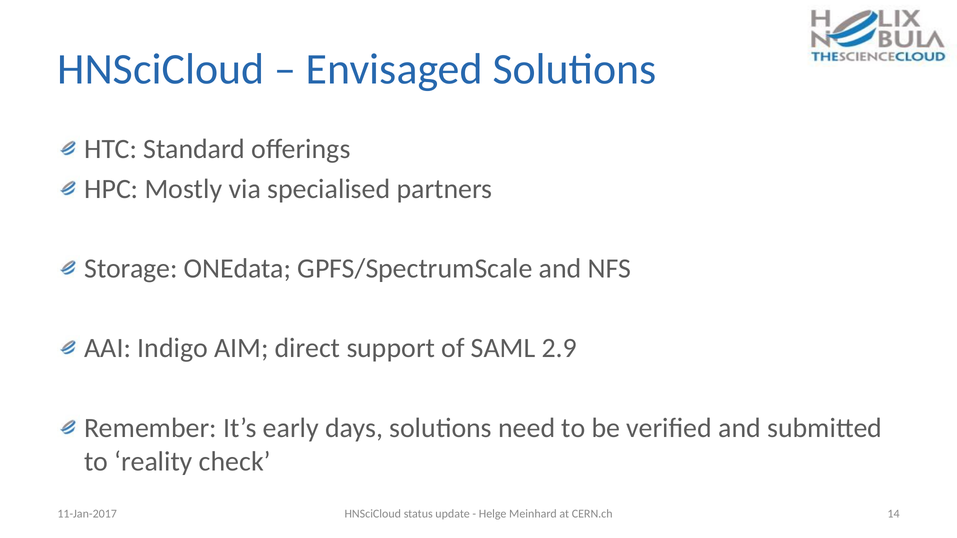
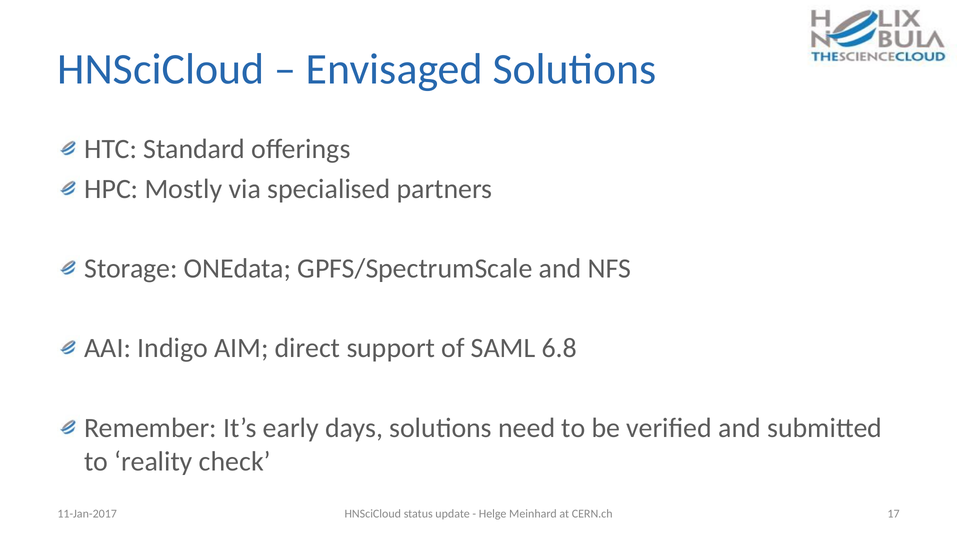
2.9: 2.9 -> 6.8 (559, 348)
14: 14 -> 17 (894, 514)
